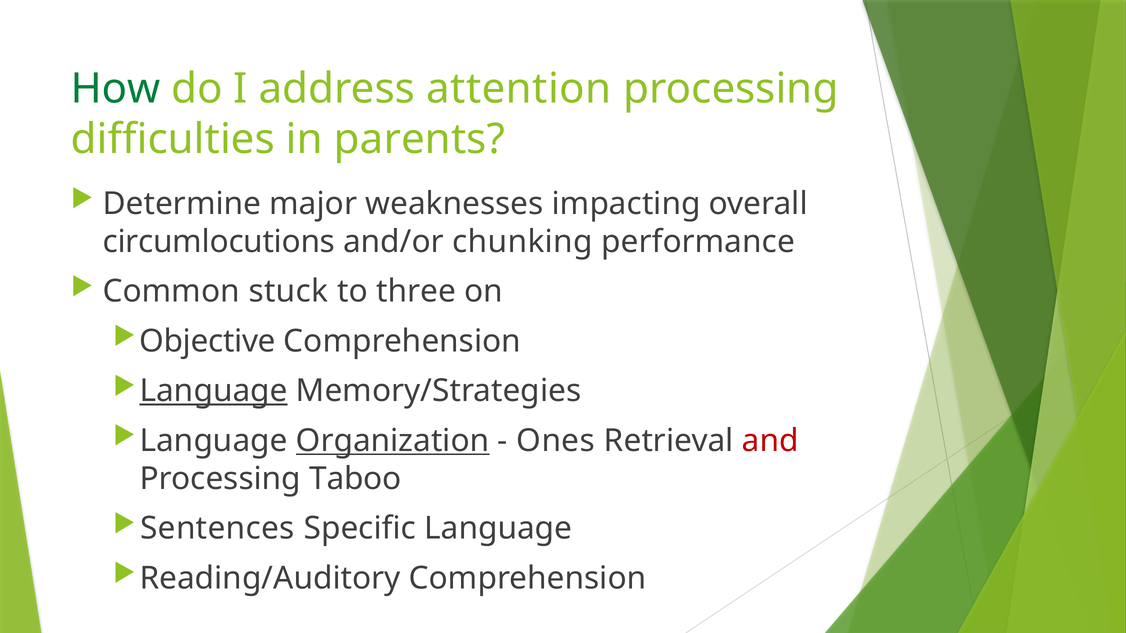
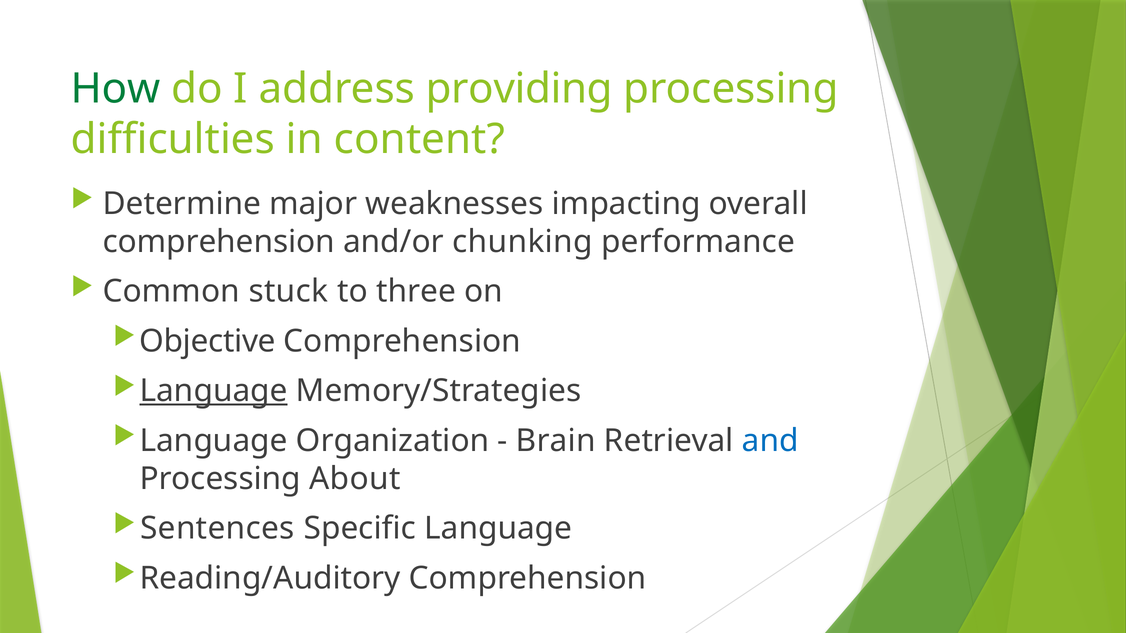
attention: attention -> providing (519, 89)
parents: parents -> content (419, 139)
circumlocutions: circumlocutions -> comprehension (219, 242)
Organization underline: present -> none (393, 441)
Ones: Ones -> Brain (556, 441)
and colour: red -> blue (770, 441)
Taboo: Taboo -> About (355, 479)
